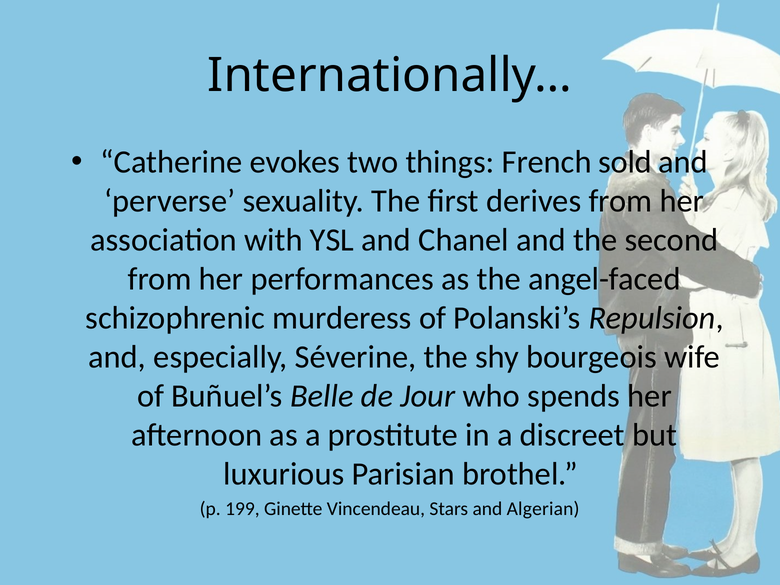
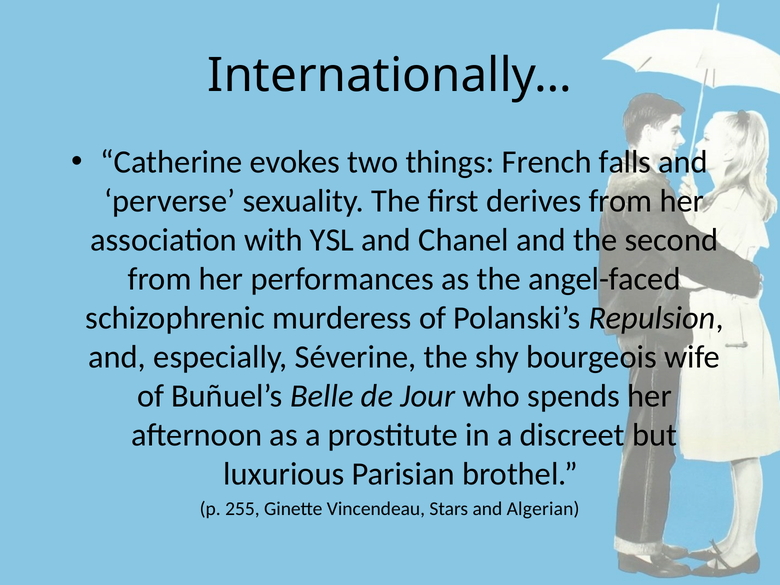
sold: sold -> falls (625, 162)
199: 199 -> 255 (242, 509)
